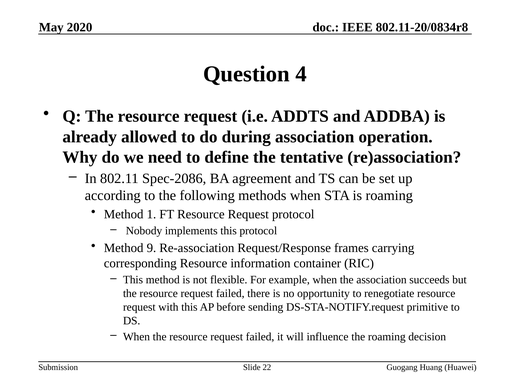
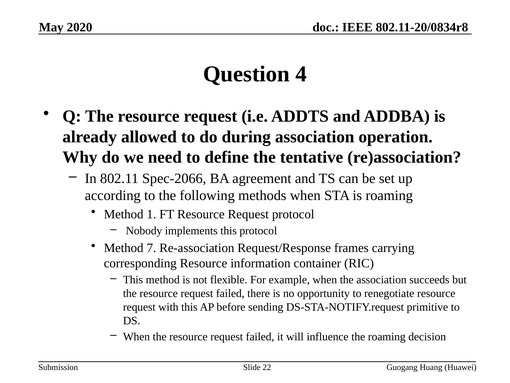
Spec-2086: Spec-2086 -> Spec-2066 (174, 178)
9: 9 -> 7 (151, 248)
